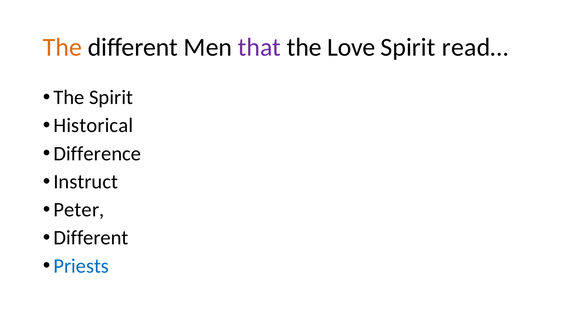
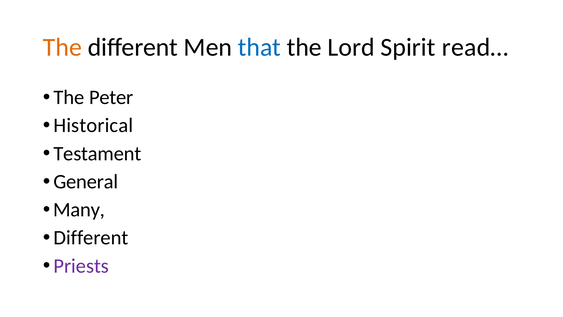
that colour: purple -> blue (259, 47)
Love: Love -> Lord (351, 47)
The Spirit: Spirit -> Peter (111, 97)
Difference: Difference -> Testament (97, 153)
Instruct: Instruct -> General (86, 182)
Peter: Peter -> Many (79, 210)
Priests colour: blue -> purple (81, 266)
